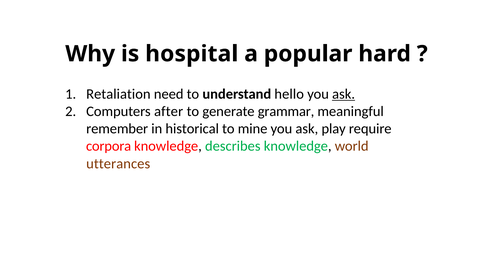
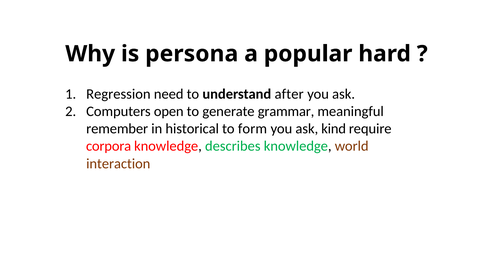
hospital: hospital -> persona (192, 54)
Retaliation: Retaliation -> Regression (118, 94)
hello: hello -> after (289, 94)
ask underline: present -> none (344, 94)
after: after -> open (169, 112)
mine: mine -> form (252, 129)
play: play -> kind (334, 129)
utterances: utterances -> interaction (118, 164)
